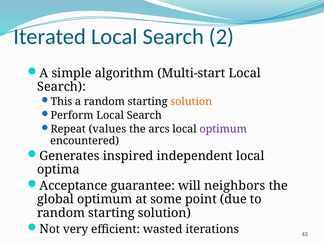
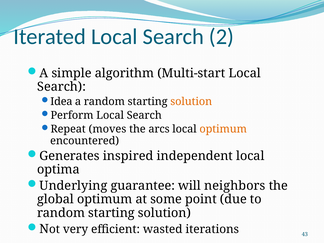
This: This -> Idea (61, 102)
values: values -> moves (107, 129)
optimum colour: purple -> orange (223, 129)
Acceptance: Acceptance -> Underlying (73, 186)
